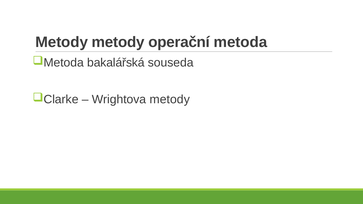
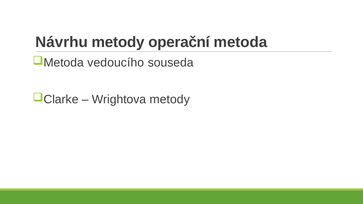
Metody: Metody -> Návrhu (62, 42)
bakalářská: bakalářská -> vedoucího (116, 63)
